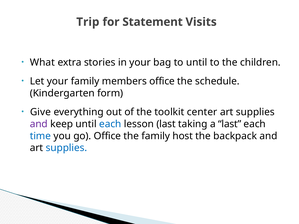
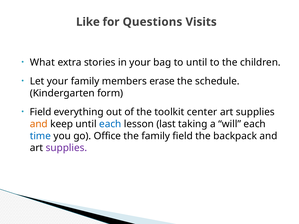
Trip: Trip -> Like (88, 22)
Statement: Statement -> Questions (152, 22)
members office: office -> erase (162, 81)
Give: Give -> Field (41, 112)
and colour: purple -> orange (39, 124)
a last: last -> will (230, 124)
family host: host -> field (183, 136)
supplies colour: blue -> purple (66, 148)
